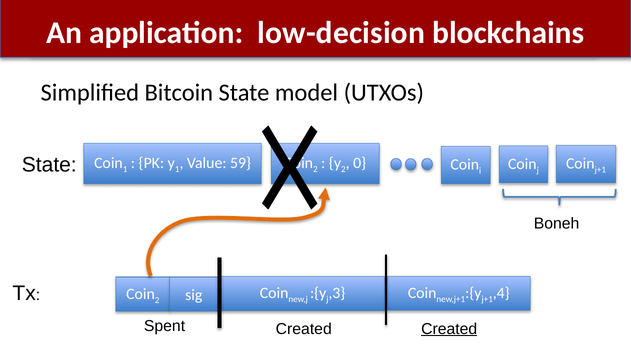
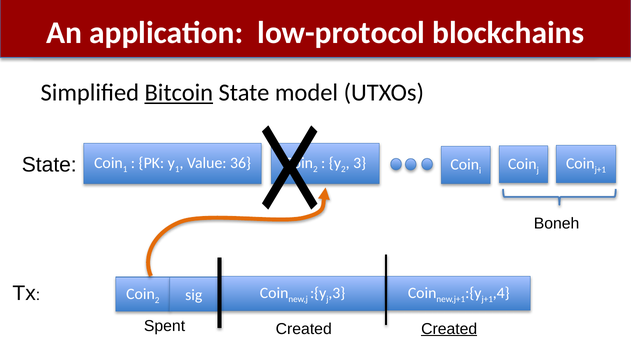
low-decision: low-decision -> low-protocol (341, 33)
Bitcoin underline: none -> present (179, 93)
59: 59 -> 36 (241, 163)
0: 0 -> 3 (360, 163)
